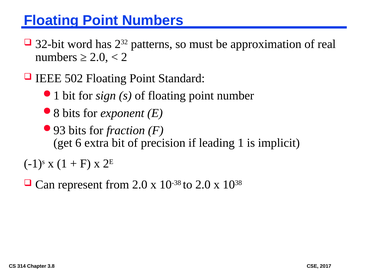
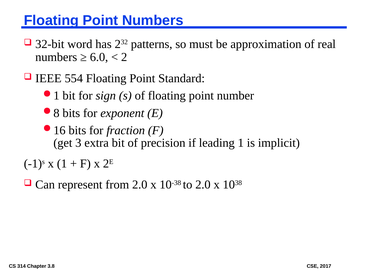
2.0: 2.0 -> 6.0 (99, 57)
502: 502 -> 554 (74, 78)
93: 93 -> 16 (59, 130)
6: 6 -> 3 (78, 143)
